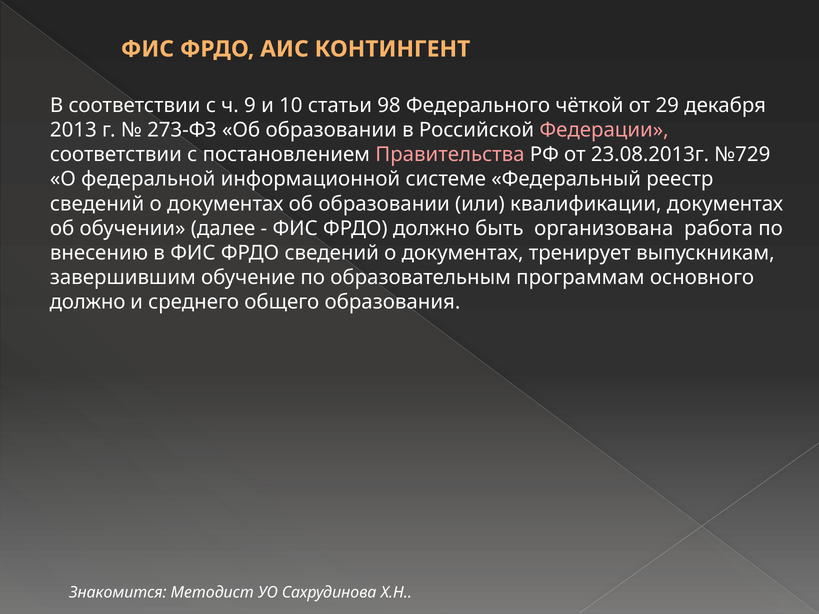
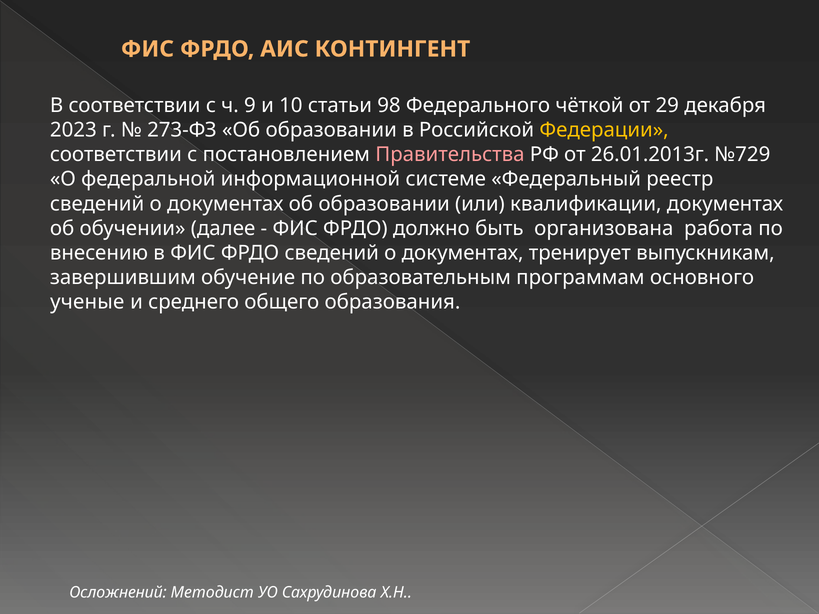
2013: 2013 -> 2023 (73, 130)
Федерации colour: pink -> yellow (604, 130)
23.08.2013г: 23.08.2013г -> 26.01.2013г (650, 155)
должно: должно -> ученые (87, 302)
Знакомится: Знакомится -> Осложнений (118, 593)
